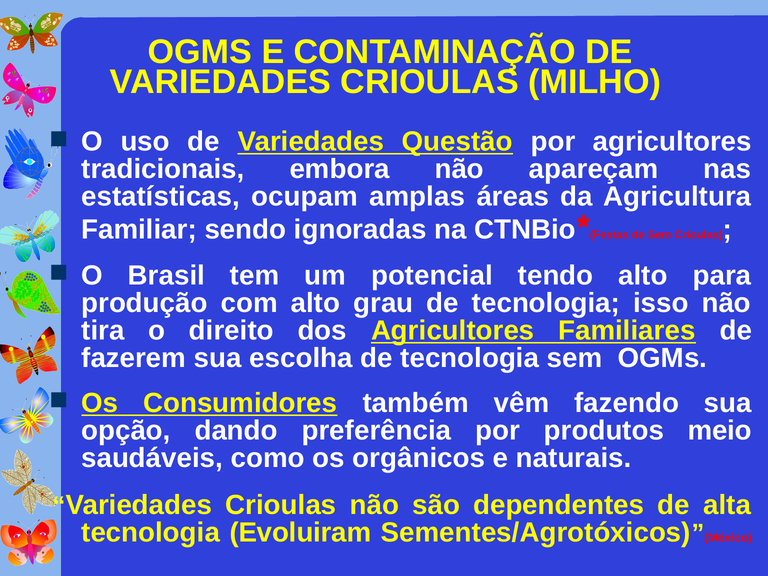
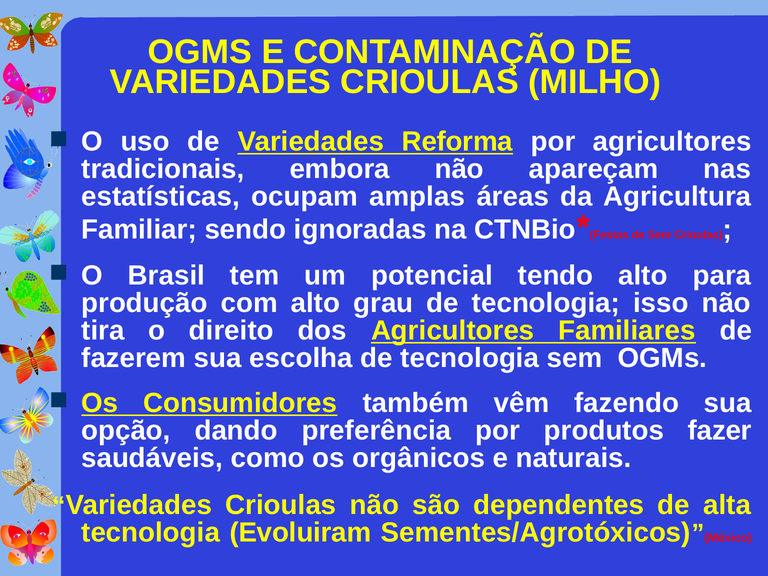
Questão: Questão -> Reforma (457, 142)
meio: meio -> fazer (720, 430)
